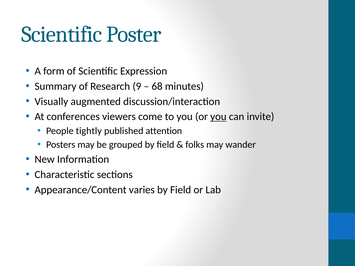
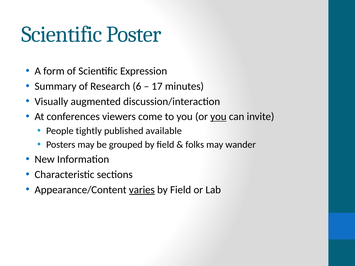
9: 9 -> 6 (137, 86)
68: 68 -> 17 (157, 86)
attention: attention -> available (164, 131)
varies underline: none -> present (142, 190)
